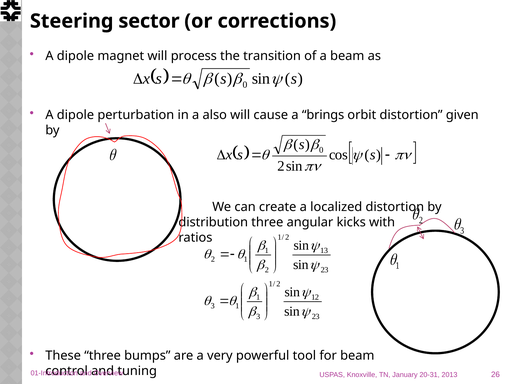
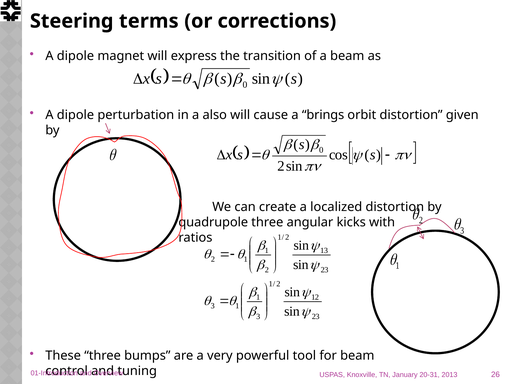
sector: sector -> terms (149, 21)
process: process -> express (194, 56)
distribution: distribution -> quadrupole (213, 222)
